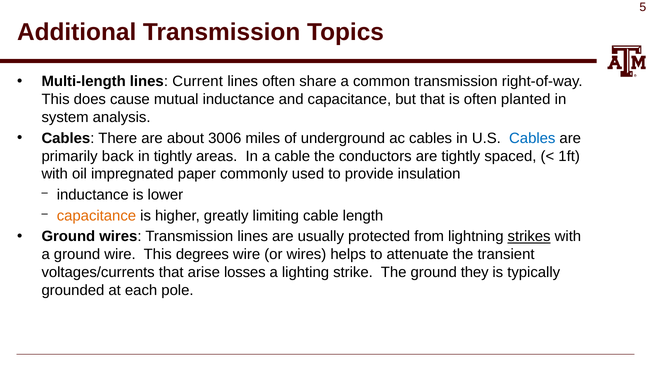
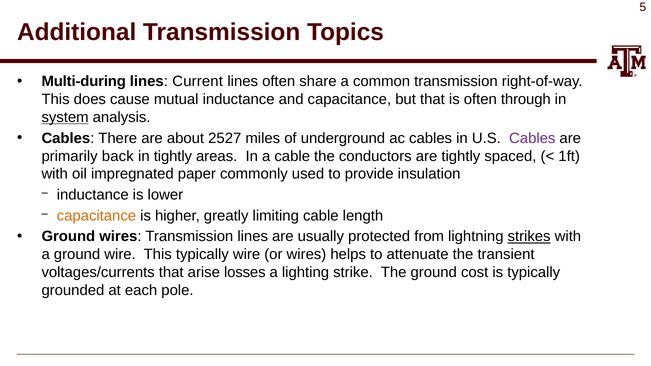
Multi-length: Multi-length -> Multi-during (84, 82)
planted: planted -> through (526, 99)
system underline: none -> present (65, 117)
3006: 3006 -> 2527 (225, 138)
Cables colour: blue -> purple (532, 138)
This degrees: degrees -> typically (202, 255)
they: they -> cost (475, 272)
